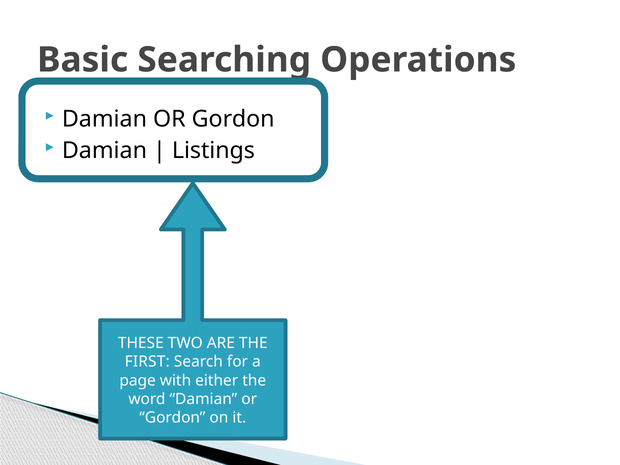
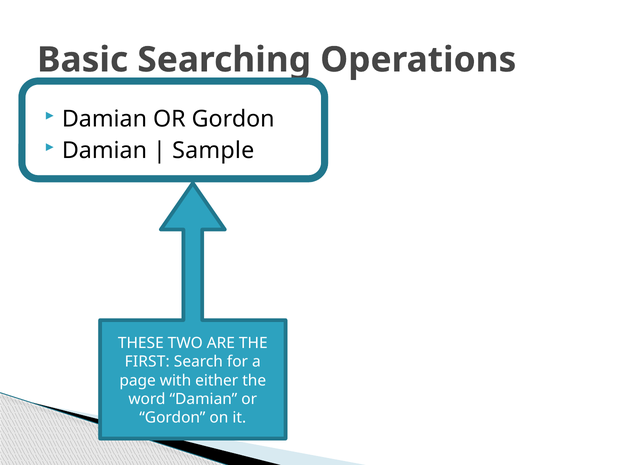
Listings: Listings -> Sample (213, 150)
